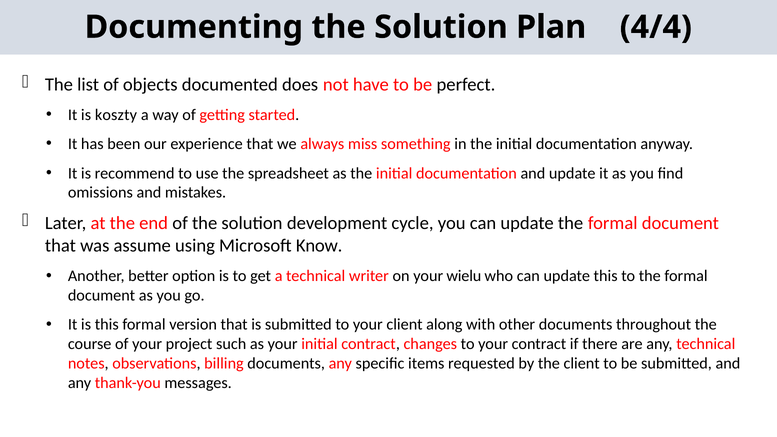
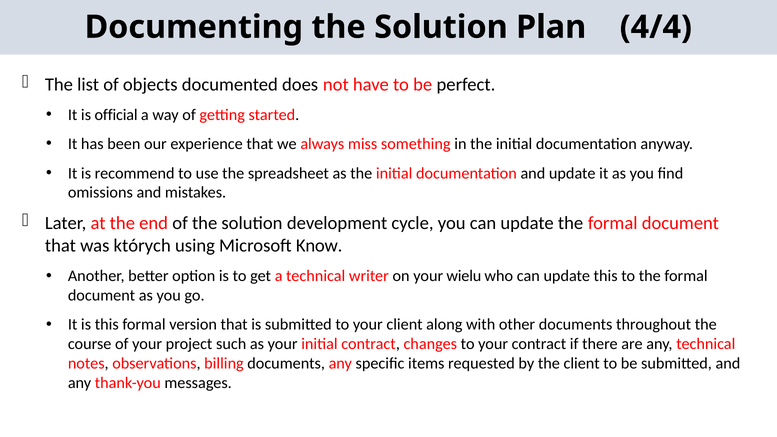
koszty: koszty -> official (116, 115)
assume: assume -> których (142, 246)
